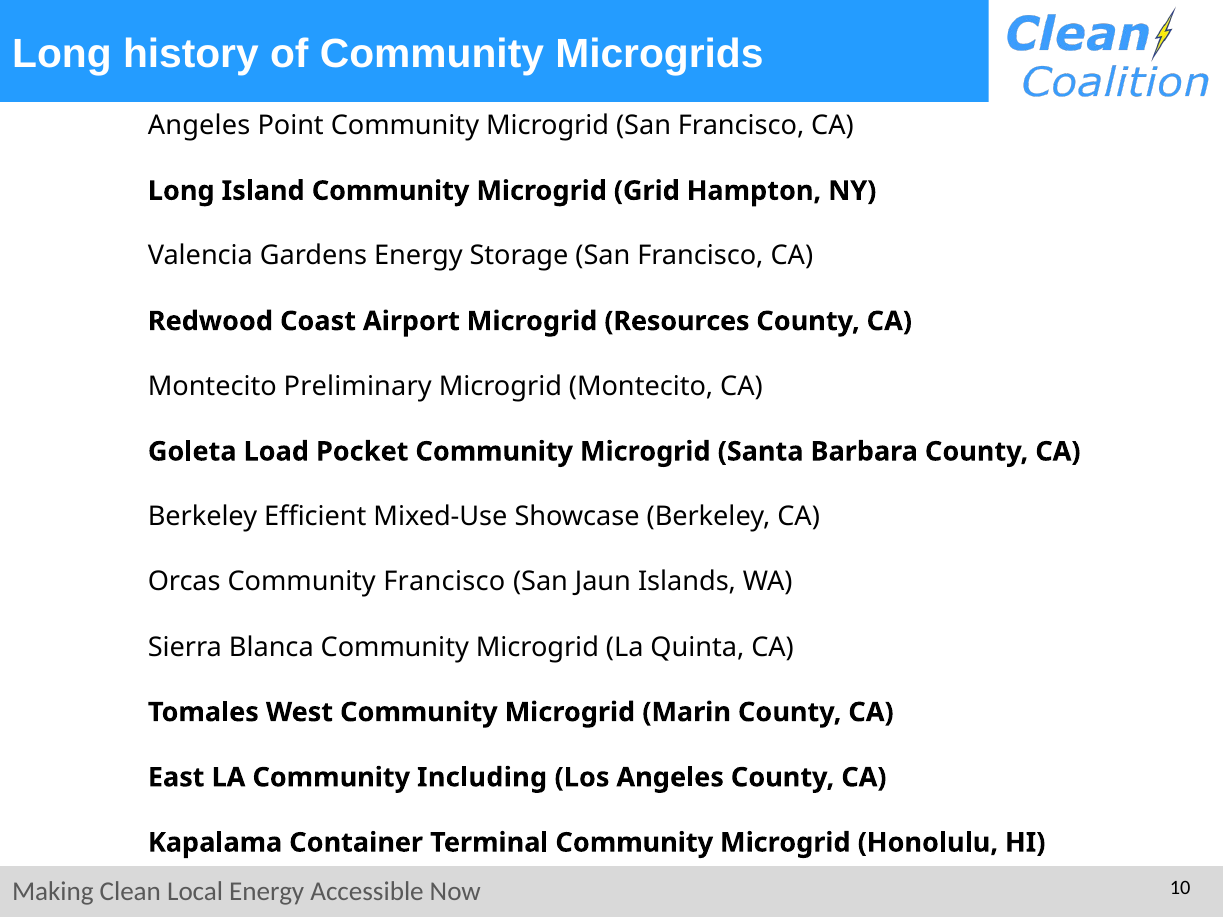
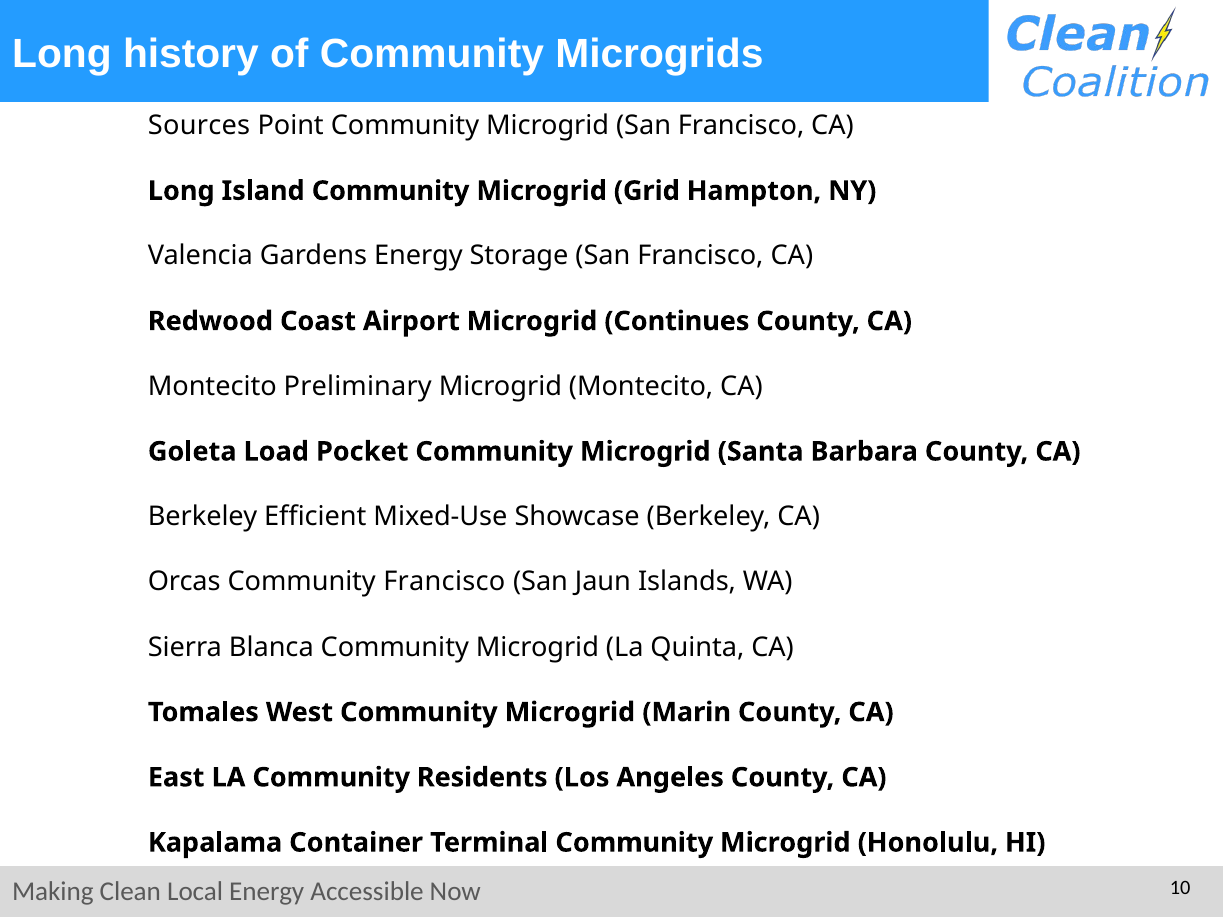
Angeles: Angeles -> Sources (199, 126)
Resources: Resources -> Continues (677, 321)
Including: Including -> Residents (482, 778)
